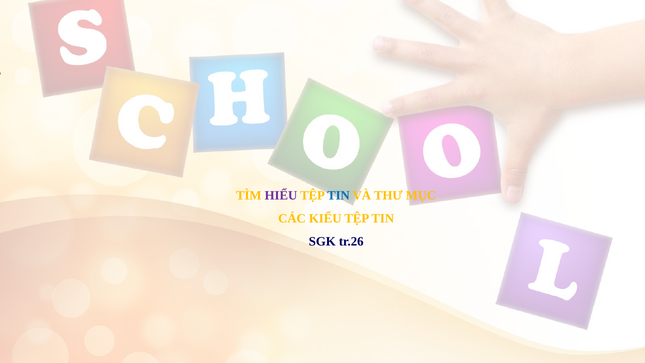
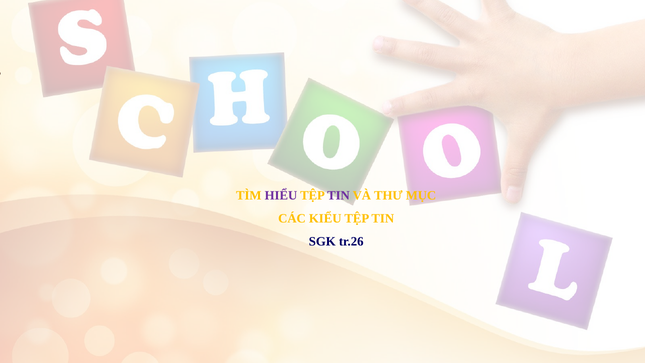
TIN colour: blue -> purple (338, 195)
